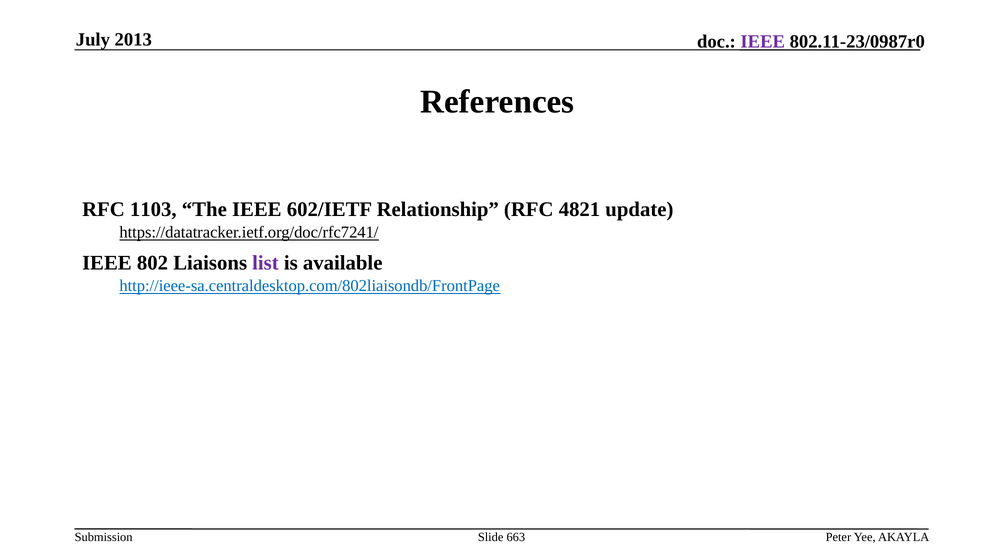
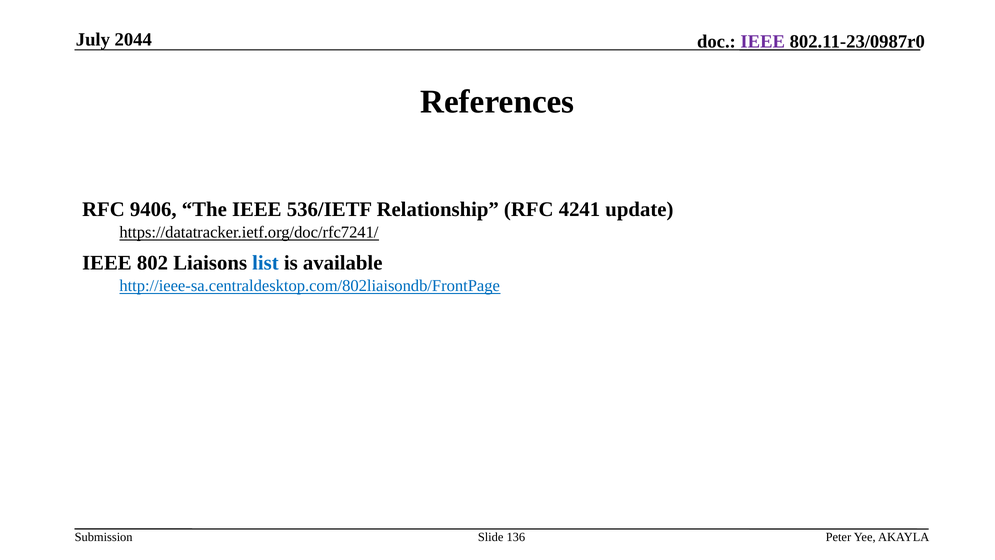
2013: 2013 -> 2044 (133, 40)
1103: 1103 -> 9406 (153, 209)
602/IETF: 602/IETF -> 536/IETF (329, 209)
4821: 4821 -> 4241 (579, 209)
list colour: purple -> blue (265, 263)
663: 663 -> 136 (516, 537)
